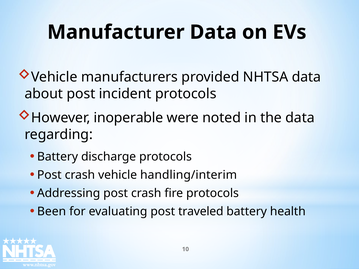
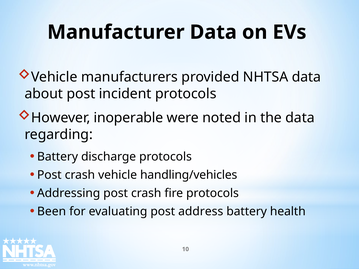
handling/interim: handling/interim -> handling/vehicles (189, 175)
traveled: traveled -> address (201, 212)
